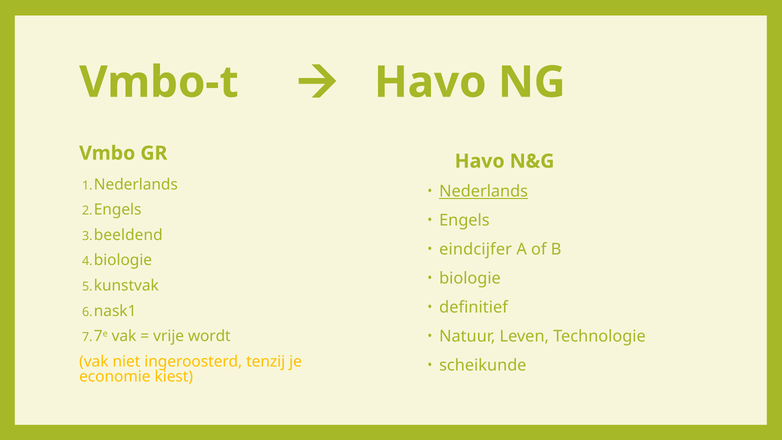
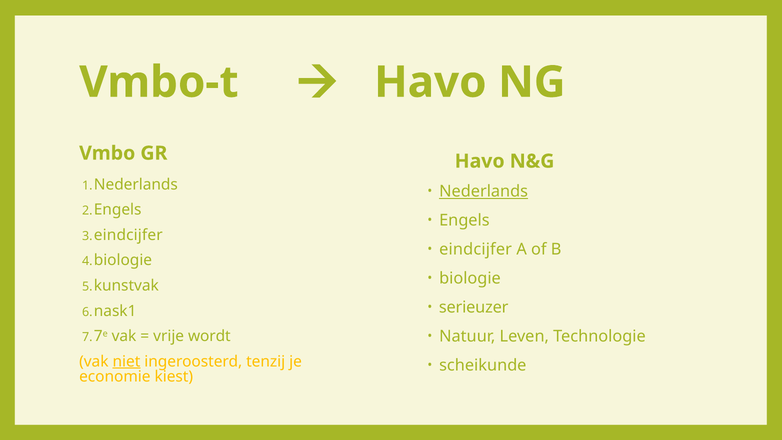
beeldend: beeldend -> eindcijfer (128, 235)
definitief: definitief -> serieuzer (474, 307)
niet underline: none -> present (126, 361)
